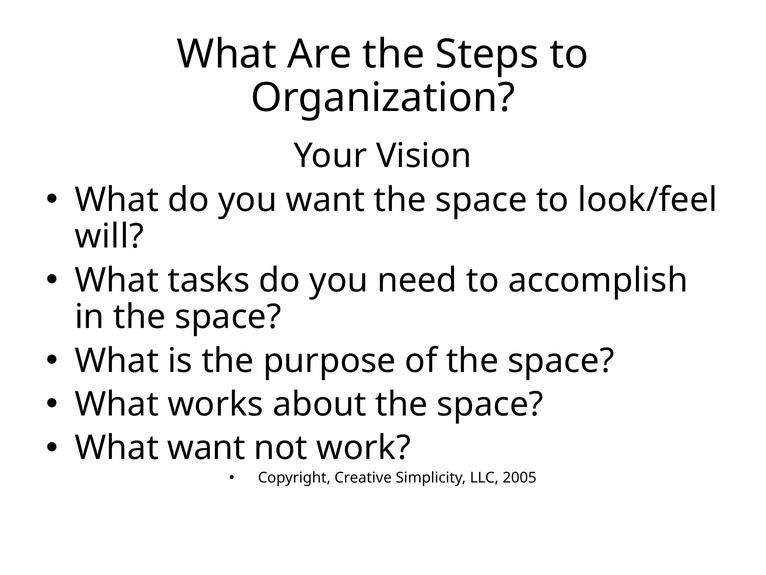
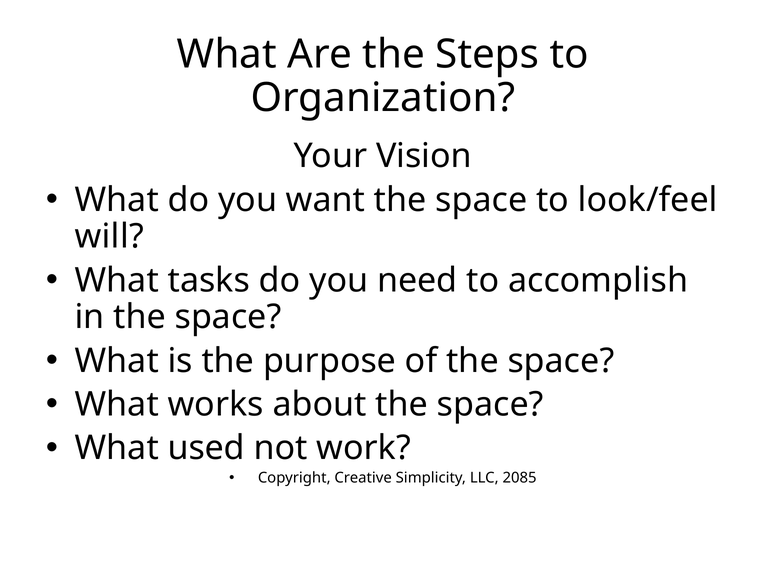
What want: want -> used (206, 448)
2005: 2005 -> 2085 (520, 477)
